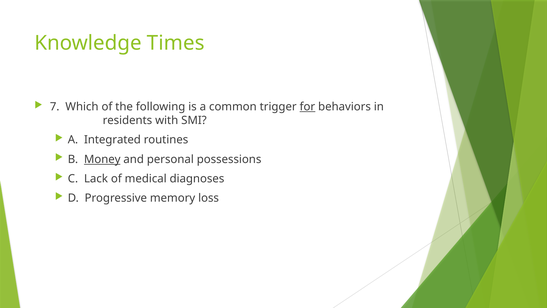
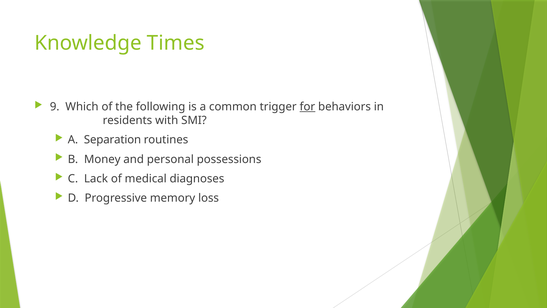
7: 7 -> 9 (55, 107)
Integrated: Integrated -> Separation (112, 140)
Money underline: present -> none (102, 159)
